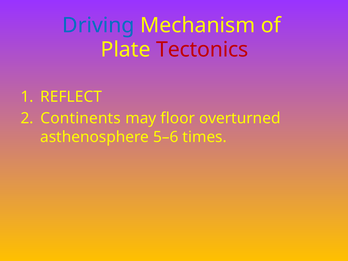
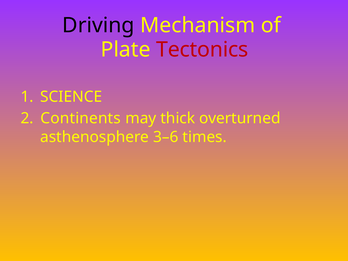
Driving colour: blue -> black (98, 25)
REFLECT: REFLECT -> SCIENCE (71, 97)
floor: floor -> thick (178, 118)
5–6: 5–6 -> 3–6 (166, 137)
